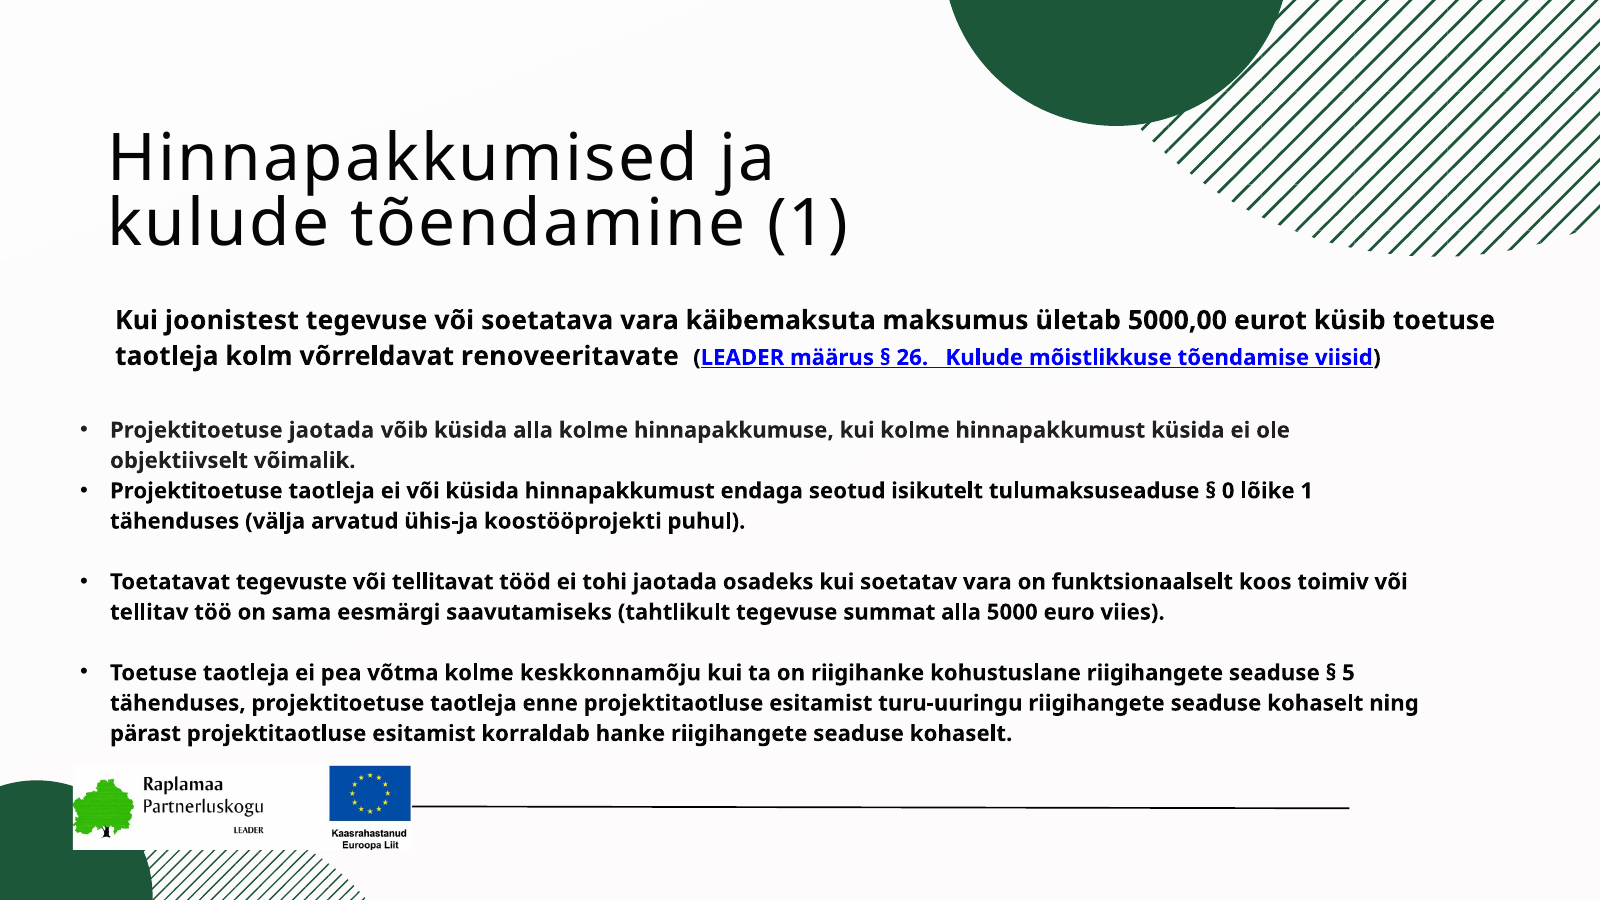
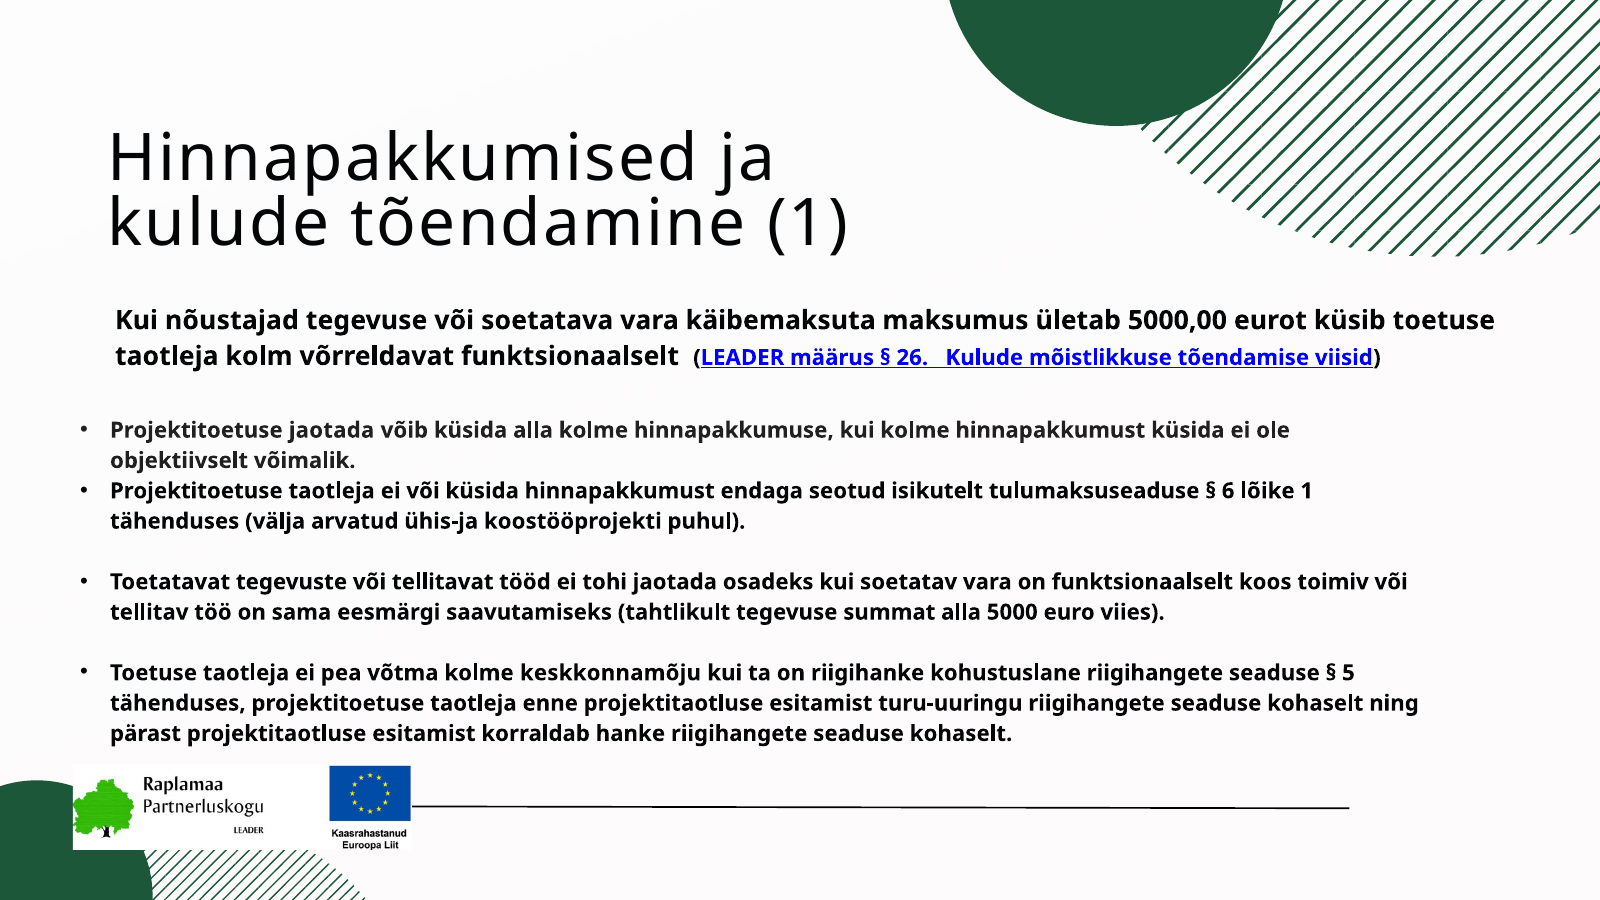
joonistest: joonistest -> nõustajad (232, 320)
võrreldavat renoveeritavate: renoveeritavate -> funktsionaalselt (570, 356)
0: 0 -> 6 (1228, 491)
